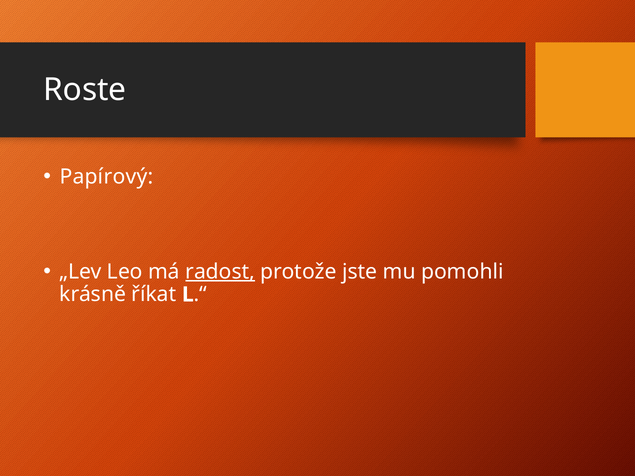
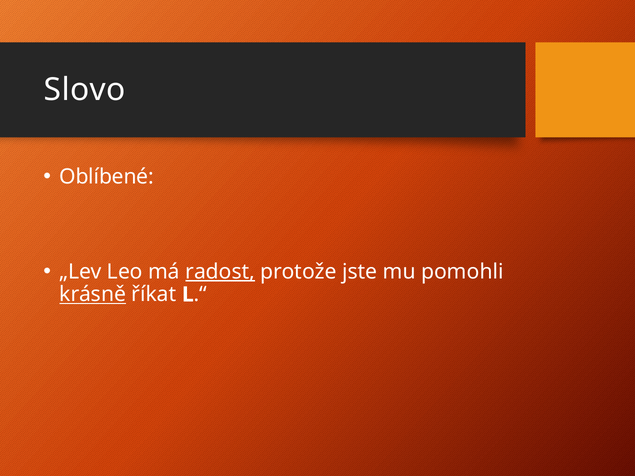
Roste: Roste -> Slovo (85, 90)
Papírový: Papírový -> Oblíbené (107, 177)
krásně underline: none -> present (93, 295)
